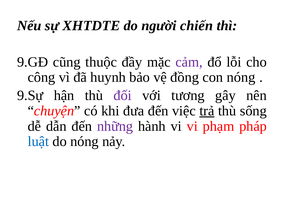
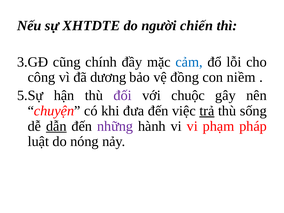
9.GĐ: 9.GĐ -> 3.GĐ (33, 62)
thuộc: thuộc -> chính (101, 62)
cảm colour: purple -> blue (189, 62)
huynh: huynh -> dương (108, 77)
con nóng: nóng -> niềm (241, 77)
9.Sự: 9.Sự -> 5.Sự (30, 95)
tương: tương -> chuộc (188, 95)
dẫn underline: none -> present (56, 126)
luật colour: blue -> black (38, 141)
